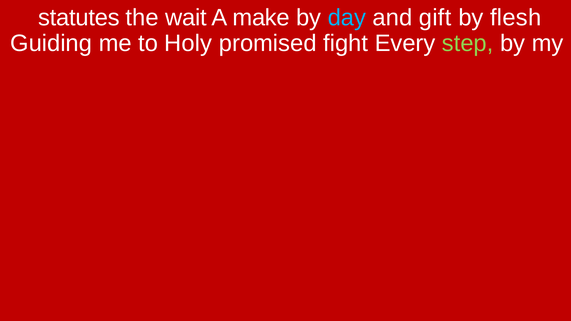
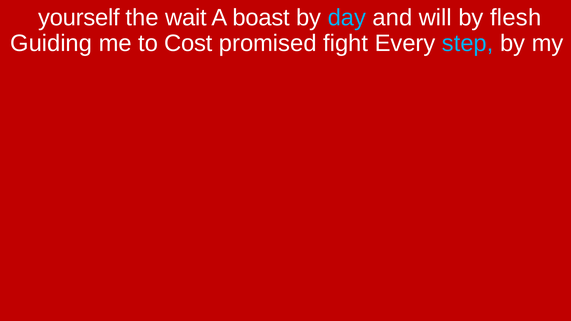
statutes: statutes -> yourself (79, 18)
make: make -> boast (261, 18)
gift: gift -> will (435, 18)
Holy: Holy -> Cost (188, 43)
step colour: light green -> light blue (468, 43)
